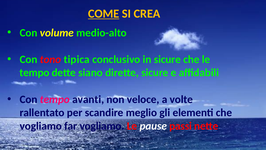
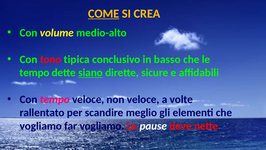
in sicure: sicure -> basso (167, 59)
siano underline: none -> present (91, 73)
tempo avanti: avanti -> veloce (88, 99)
passi: passi -> deve (181, 126)
